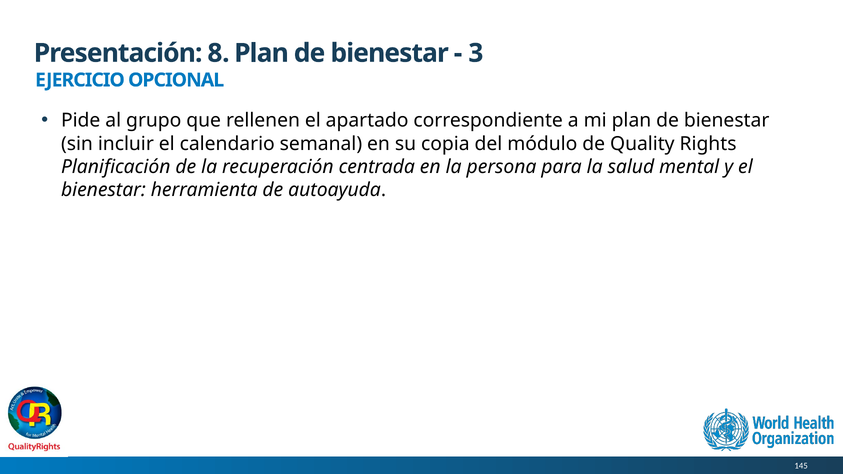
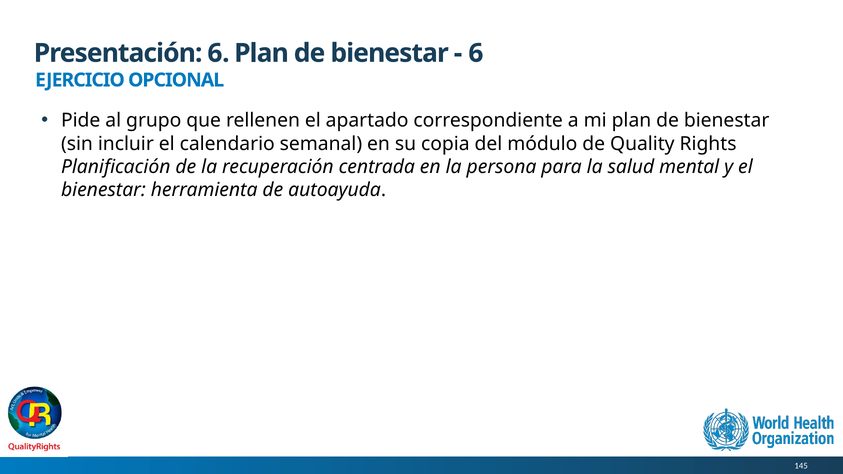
Presentación 8: 8 -> 6 (218, 53)
3: 3 -> 6 (476, 53)
